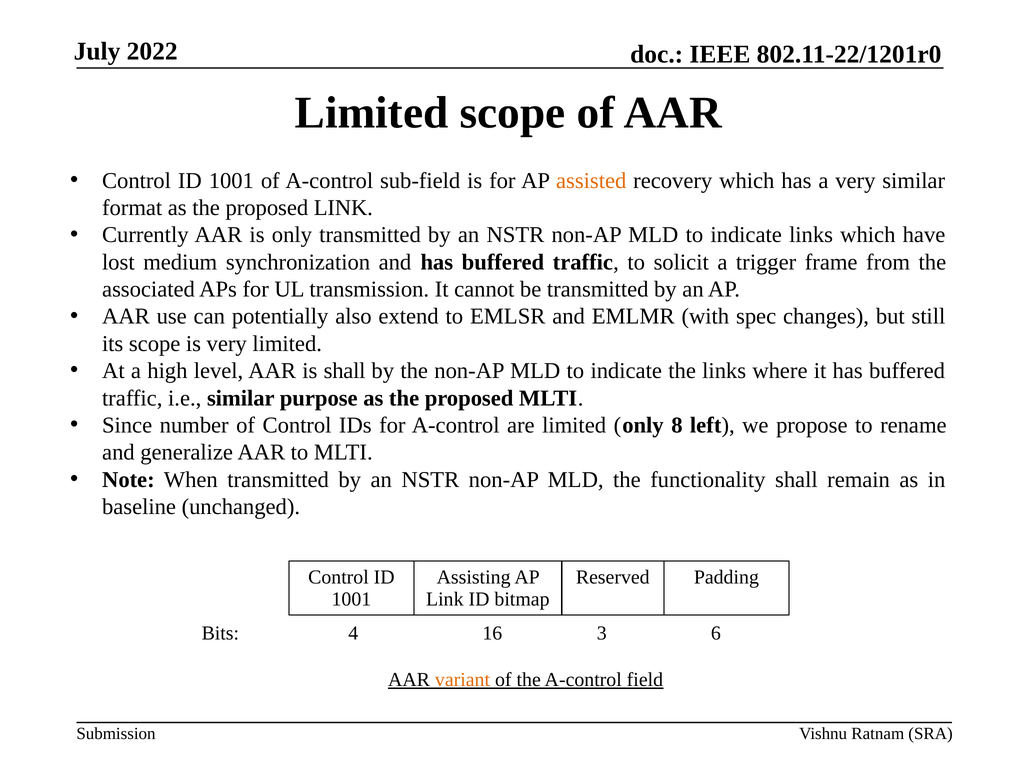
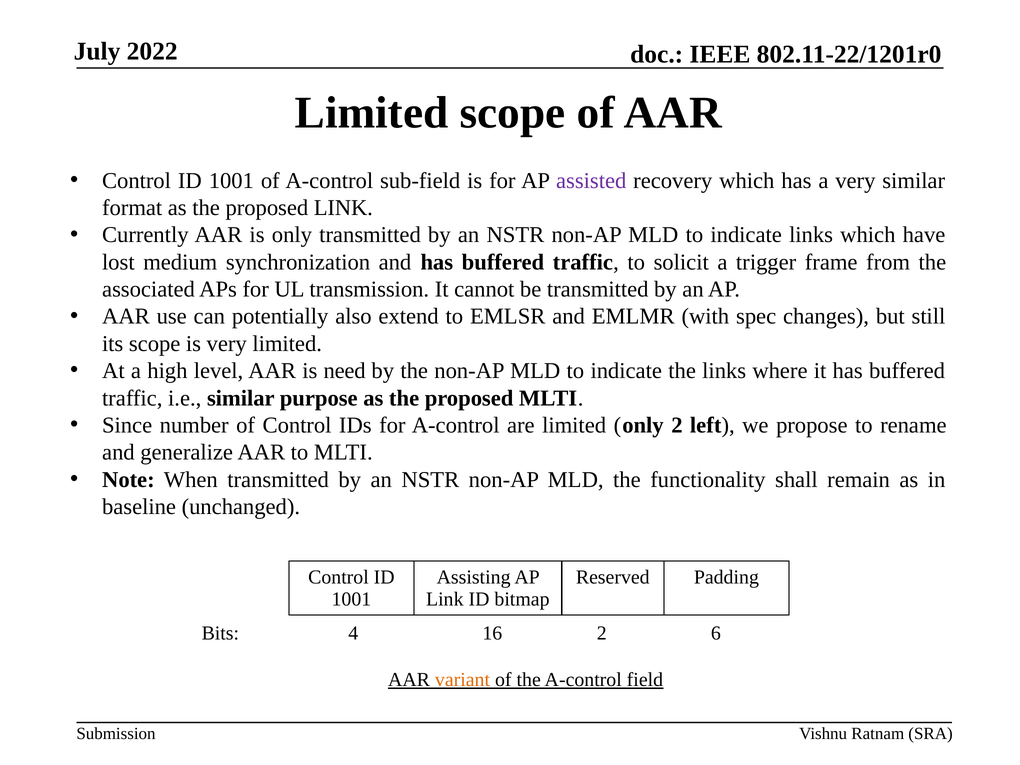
assisted colour: orange -> purple (591, 181)
is shall: shall -> need (345, 371)
only 8: 8 -> 2 (677, 425)
16 3: 3 -> 2 (602, 633)
